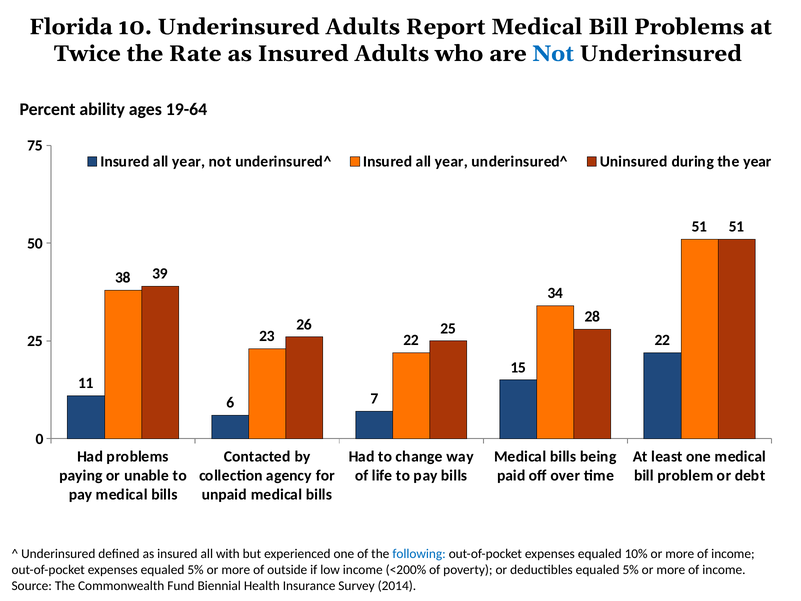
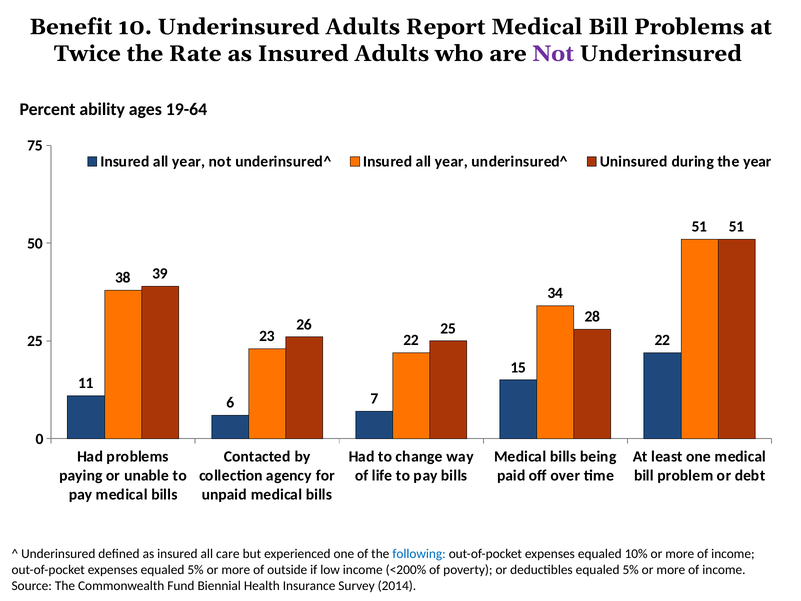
Florida: Florida -> Benefit (71, 27)
Not colour: blue -> purple (553, 54)
with: with -> care (228, 554)
